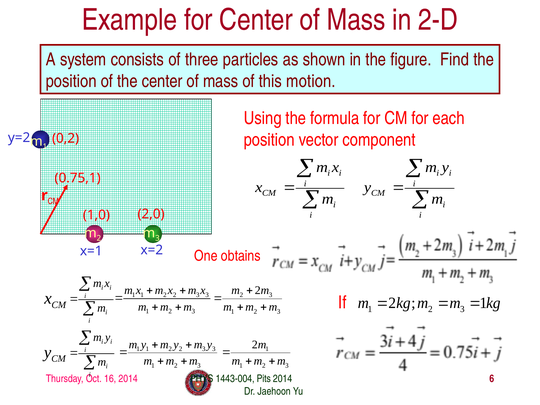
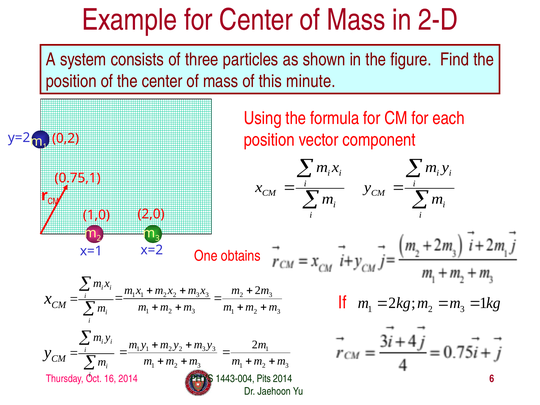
motion: motion -> minute (311, 81)
